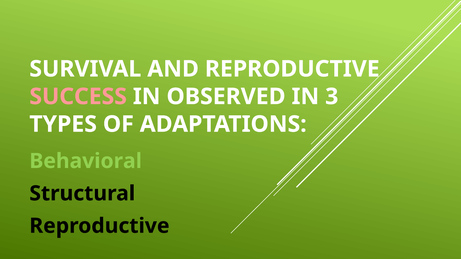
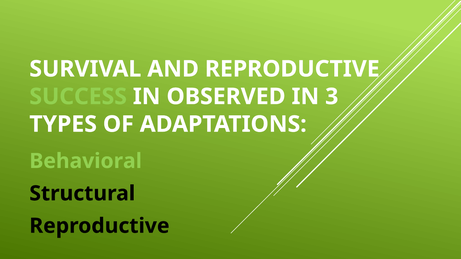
SUCCESS colour: pink -> light green (78, 97)
